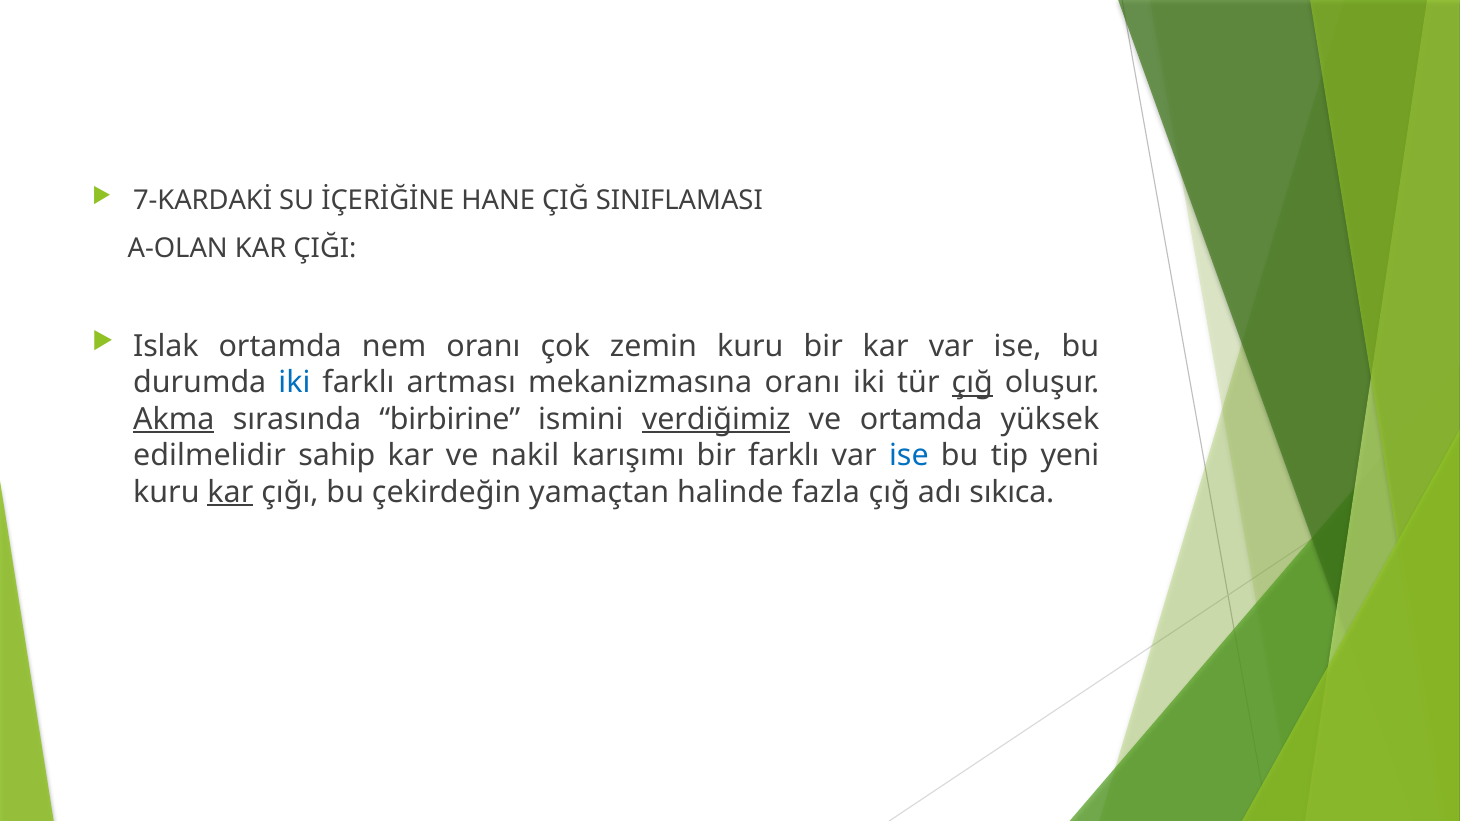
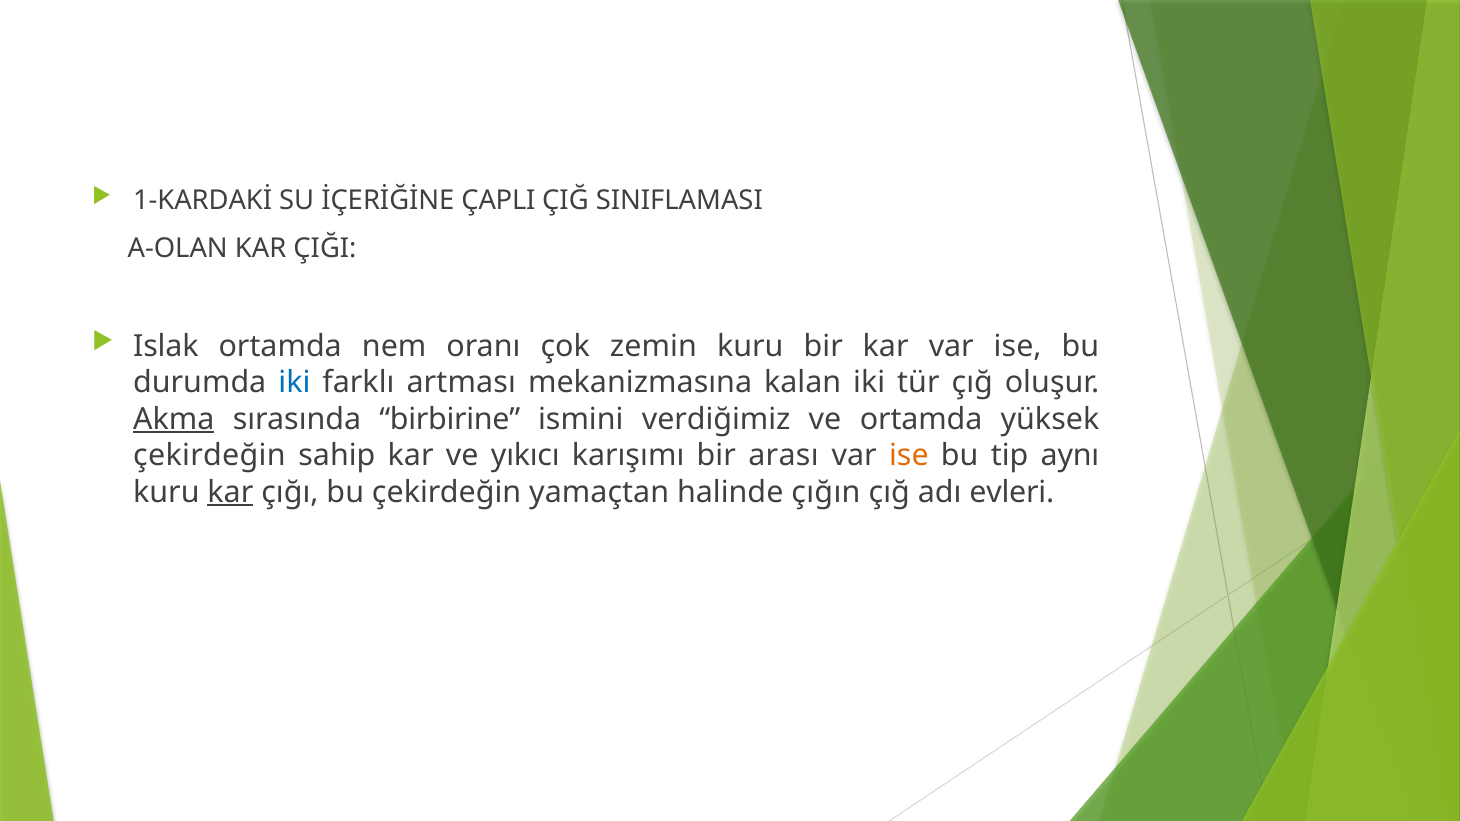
7-KARDAKİ: 7-KARDAKİ -> 1-KARDAKİ (203, 200)
HANE: HANE -> ÇAPLI (498, 200)
mekanizmasına oranı: oranı -> kalan (803, 383)
çığ underline: present -> none (972, 383)
verdiğimiz underline: present -> none (716, 419)
edilmelidir: edilmelidir -> çekirdeğin (209, 456)
nakil: nakil -> yıkıcı (525, 456)
bir farklı: farklı -> arası (784, 456)
ise colour: blue -> orange (909, 456)
yeni: yeni -> aynı (1070, 456)
fazla: fazla -> çığın (826, 492)
sıkıca: sıkıca -> evleri (1012, 492)
